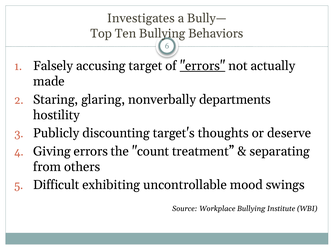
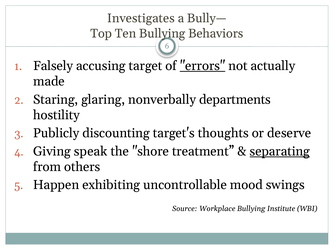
Giving errors: errors -> speak (91, 152)
count: count -> shore (150, 152)
separating underline: none -> present (280, 152)
Difficult: Difficult -> Happen (56, 185)
